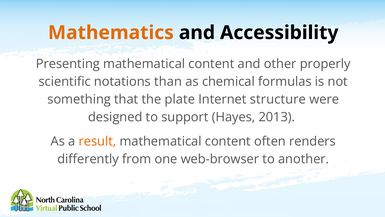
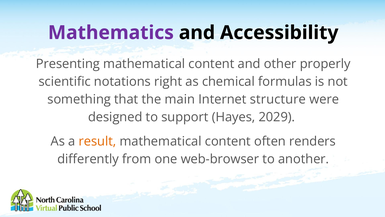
Mathematics colour: orange -> purple (111, 33)
than: than -> right (168, 81)
plate: plate -> main (180, 99)
2013: 2013 -> 2029 (277, 117)
